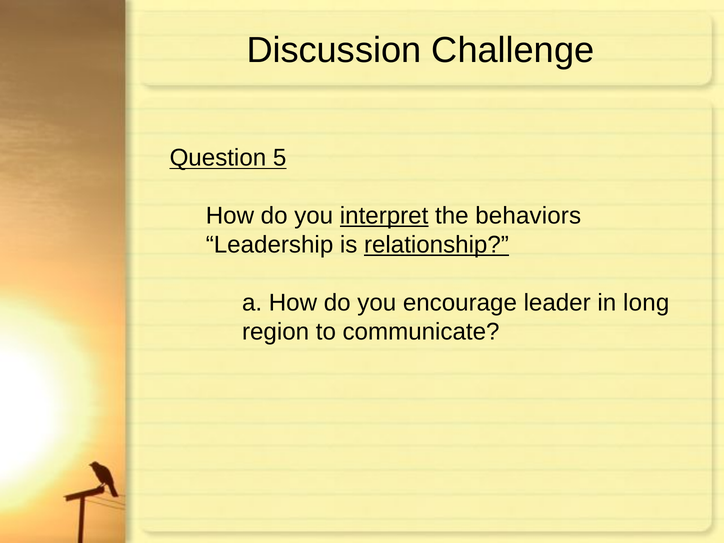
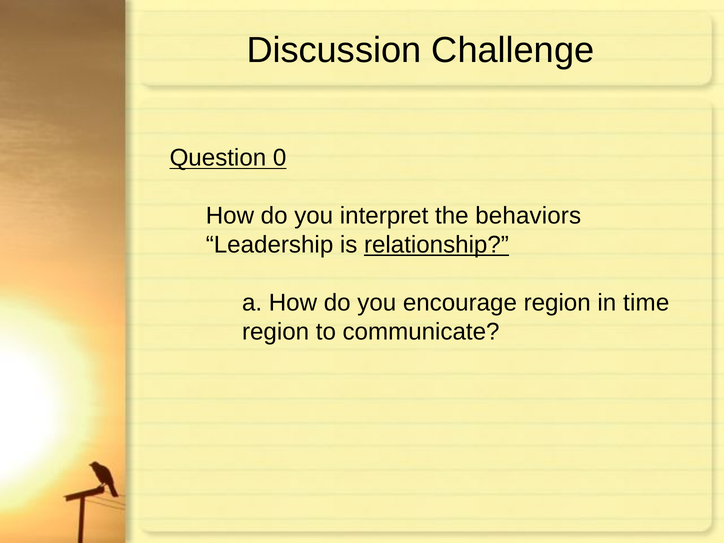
5: 5 -> 0 (280, 158)
interpret underline: present -> none (384, 216)
encourage leader: leader -> region (557, 303)
long: long -> time (646, 303)
